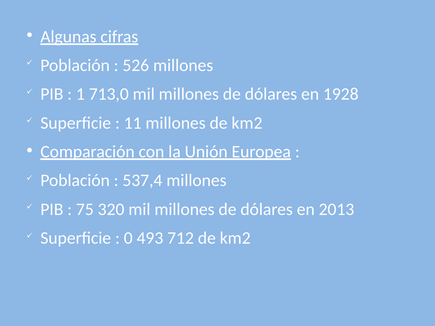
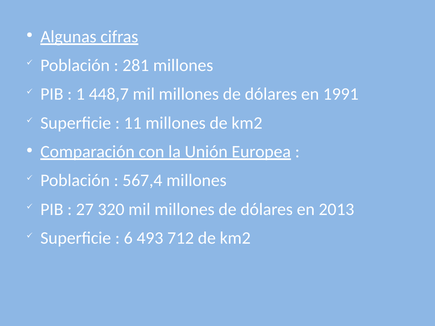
526: 526 -> 281 (136, 65)
713,0: 713,0 -> 448,7 (109, 94)
1928: 1928 -> 1991 (341, 94)
537,4: 537,4 -> 567,4 (142, 181)
75: 75 -> 27 (85, 209)
0: 0 -> 6 (128, 238)
